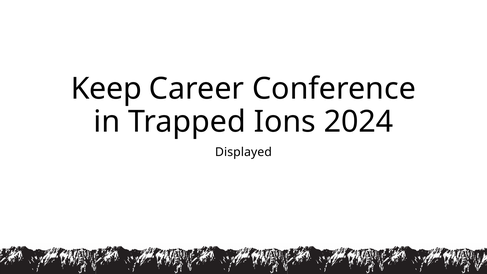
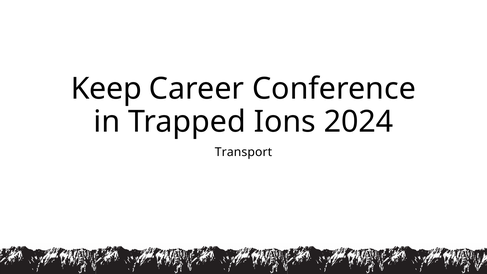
Displayed: Displayed -> Transport (243, 152)
